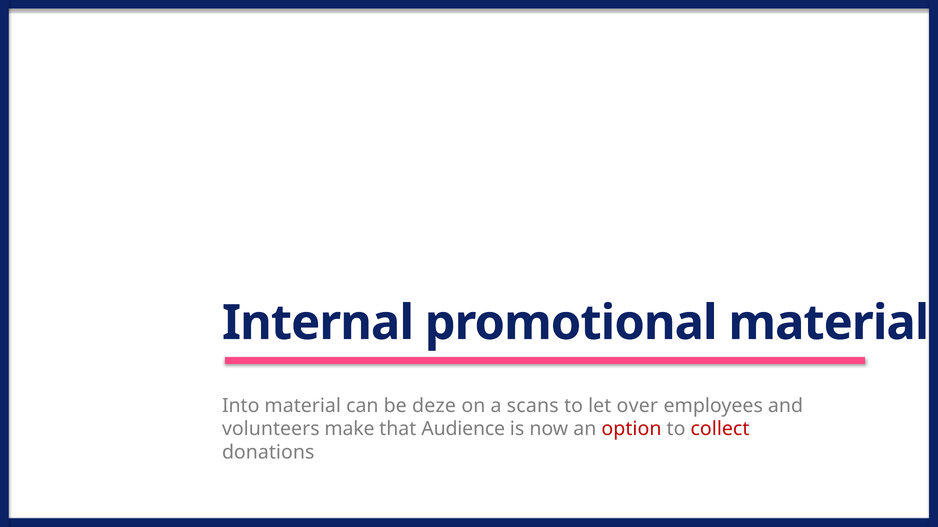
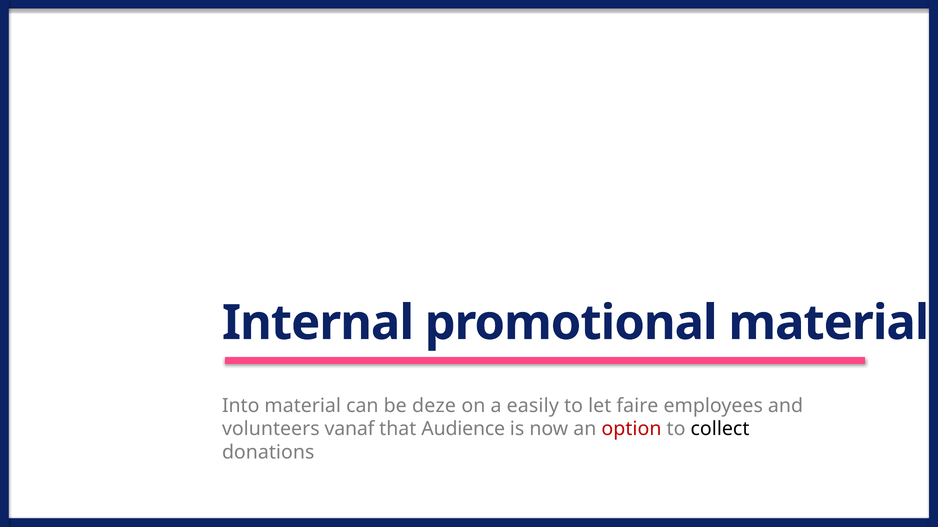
scans: scans -> easily (533, 406)
over: over -> faire (637, 406)
make: make -> vanaf (349, 429)
collect colour: red -> black (720, 429)
